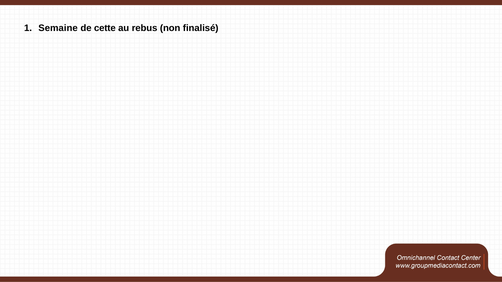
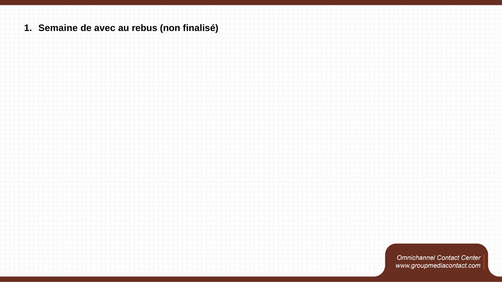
cette: cette -> avec (105, 28)
